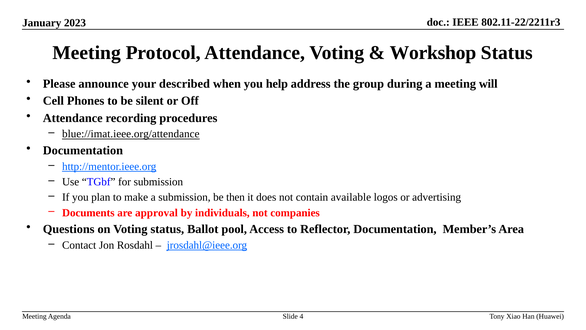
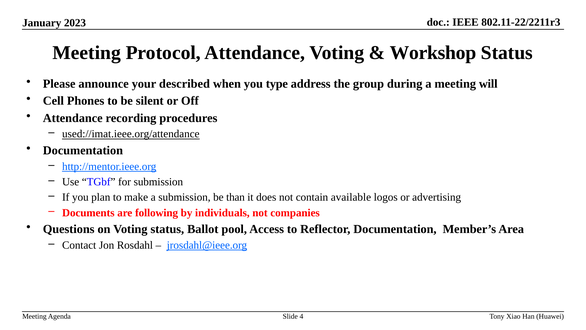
help: help -> type (277, 84)
blue://imat.ieee.org/attendance: blue://imat.ieee.org/attendance -> used://imat.ieee.org/attendance (131, 134)
then: then -> than (236, 197)
approval: approval -> following (157, 212)
